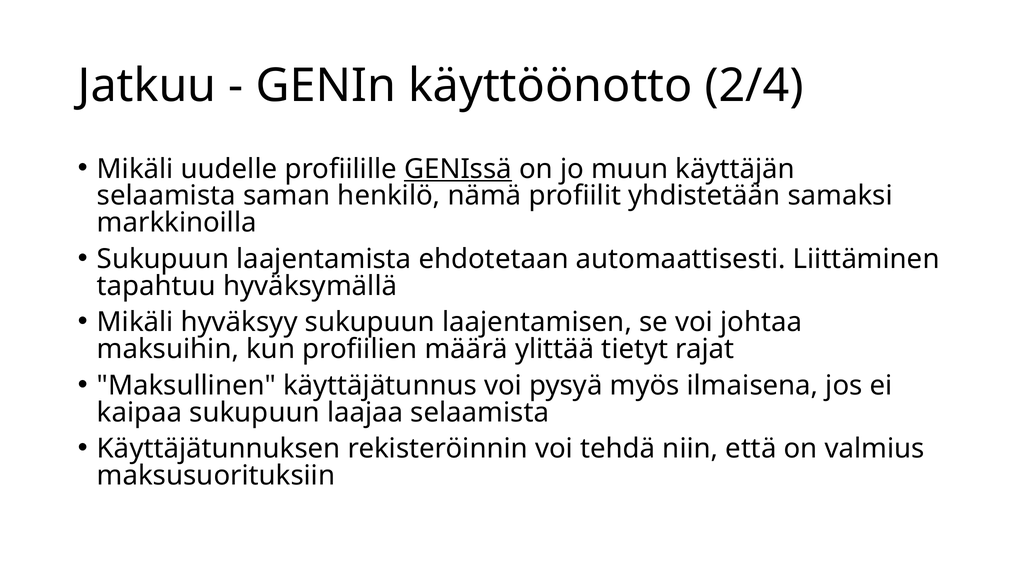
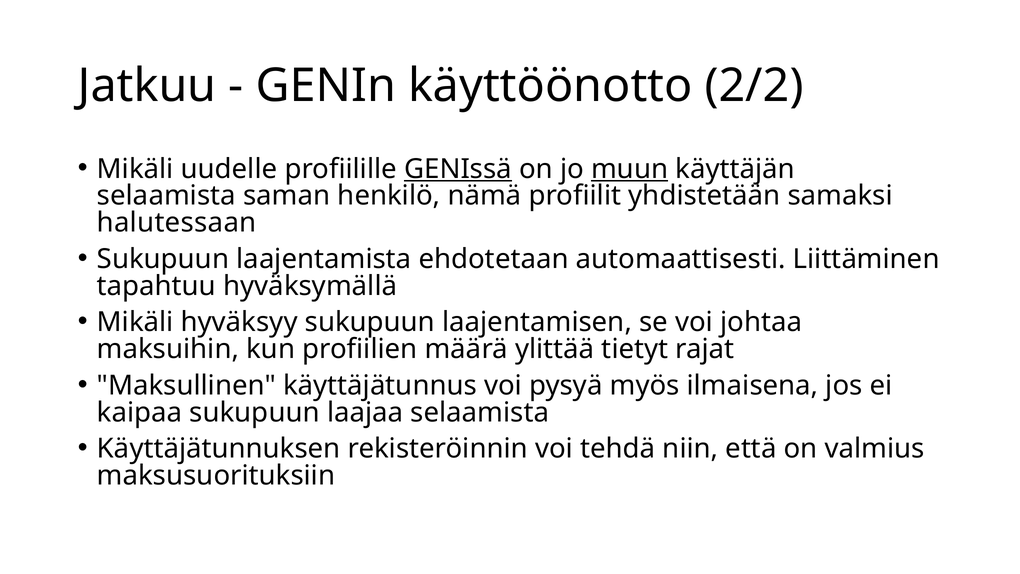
2/4: 2/4 -> 2/2 (754, 86)
muun underline: none -> present (630, 169)
markkinoilla: markkinoilla -> halutessaan (177, 223)
